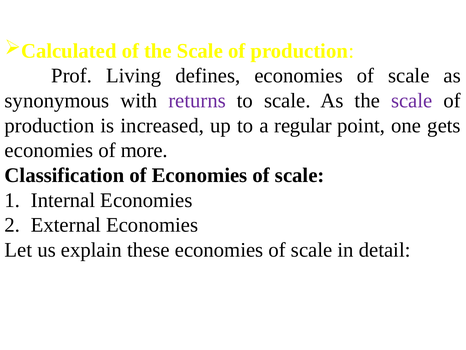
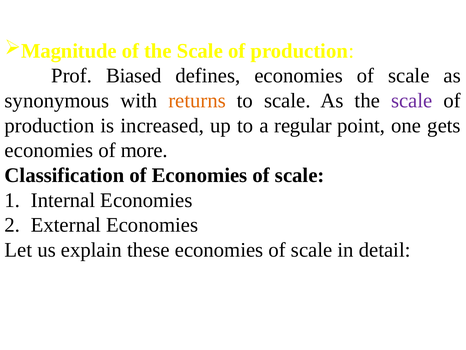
Calculated: Calculated -> Magnitude (69, 51)
Living: Living -> Biased (134, 76)
returns colour: purple -> orange (197, 100)
